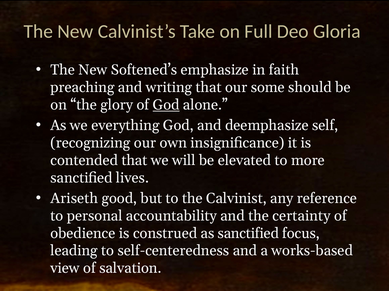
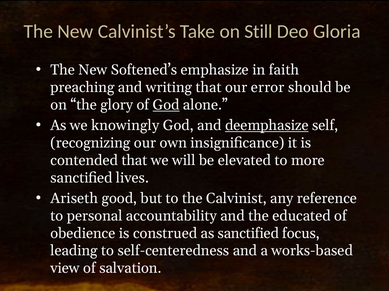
Full: Full -> Still (259, 32)
some: some -> error (268, 88)
everything: everything -> knowingly (125, 126)
deemphasize underline: none -> present (267, 126)
certainty: certainty -> educated (302, 216)
